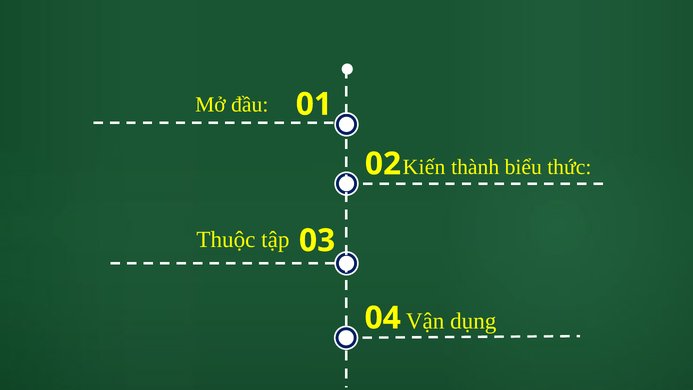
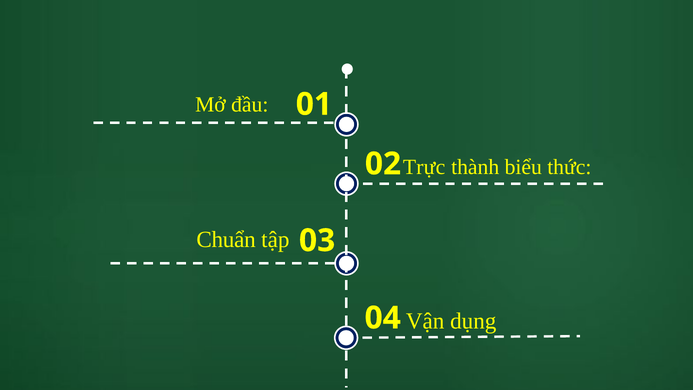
Kiến: Kiến -> Trực (424, 167)
Thuộc: Thuộc -> Chuẩn (226, 239)
